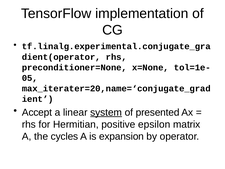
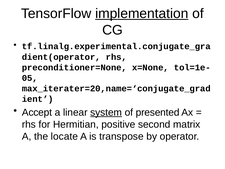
implementation underline: none -> present (142, 14)
epsilon: epsilon -> second (154, 124)
cycles: cycles -> locate (64, 136)
expansion: expansion -> transpose (121, 136)
